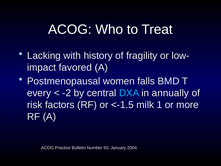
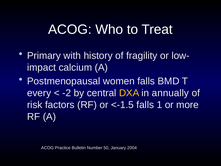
Lacking: Lacking -> Primary (44, 56)
favored: favored -> calcium (75, 67)
DXA colour: light blue -> yellow (129, 93)
<-1.5 milk: milk -> falls (145, 105)
